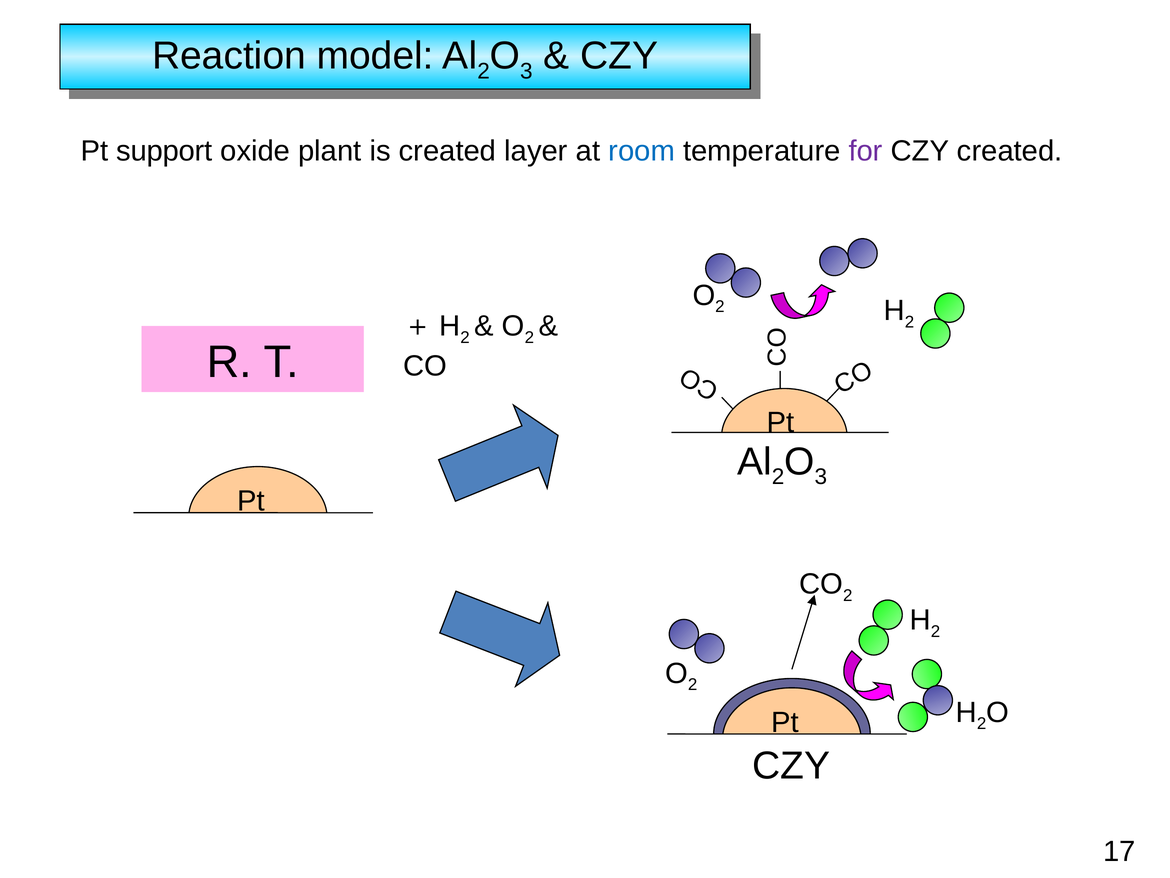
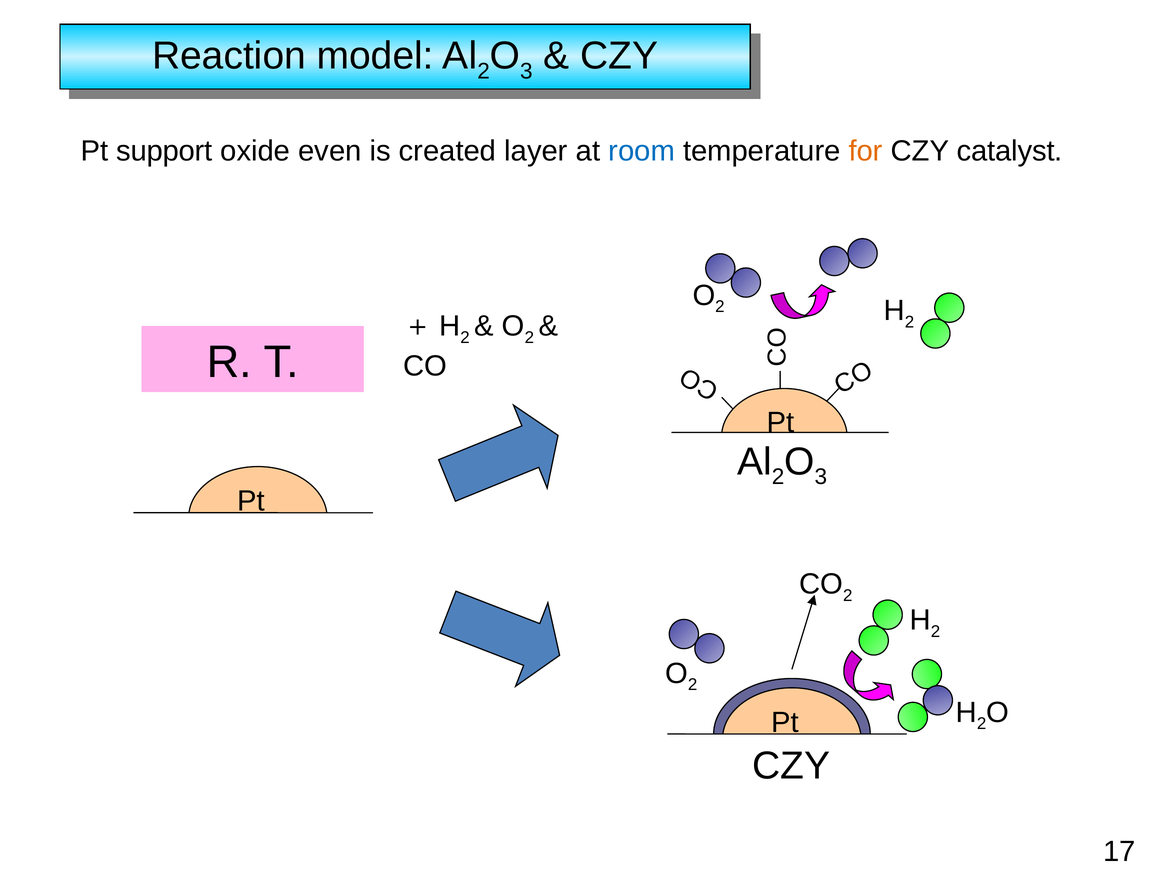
plant: plant -> even (330, 151)
for colour: purple -> orange (866, 151)
CZY created: created -> catalyst (1010, 151)
